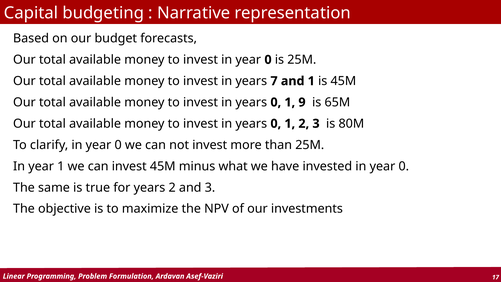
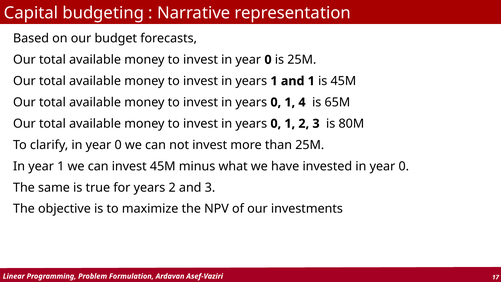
years 7: 7 -> 1 (274, 81)
9: 9 -> 4 (302, 102)
